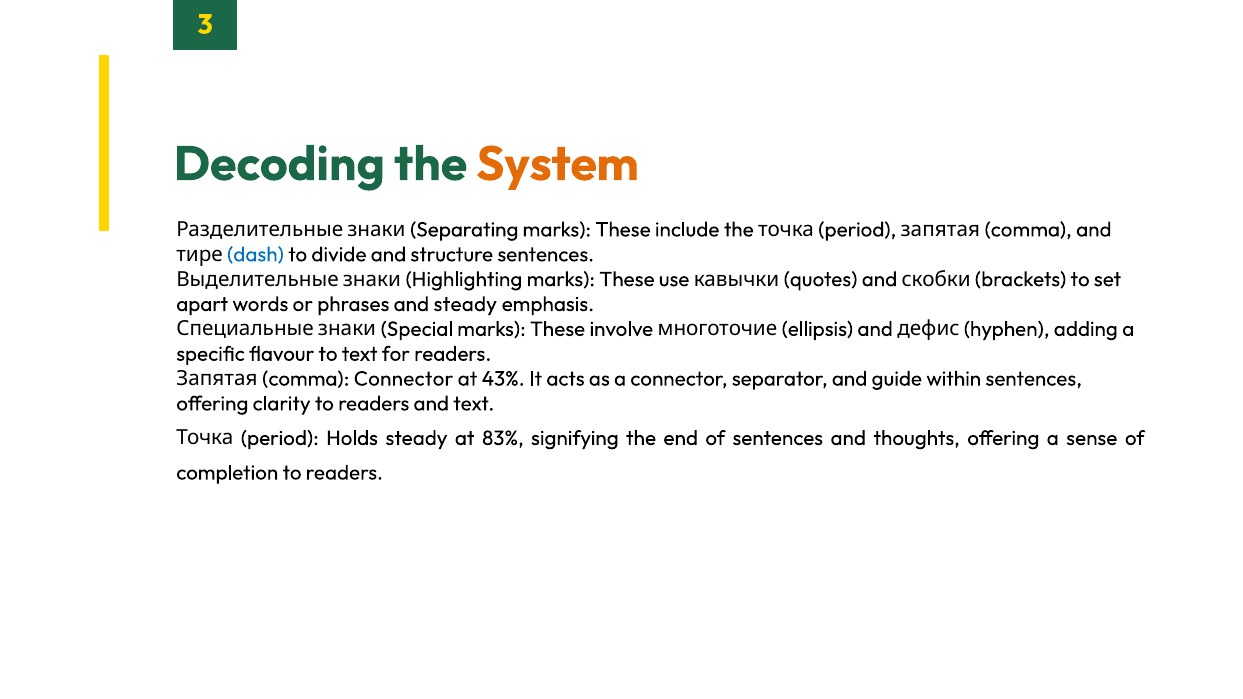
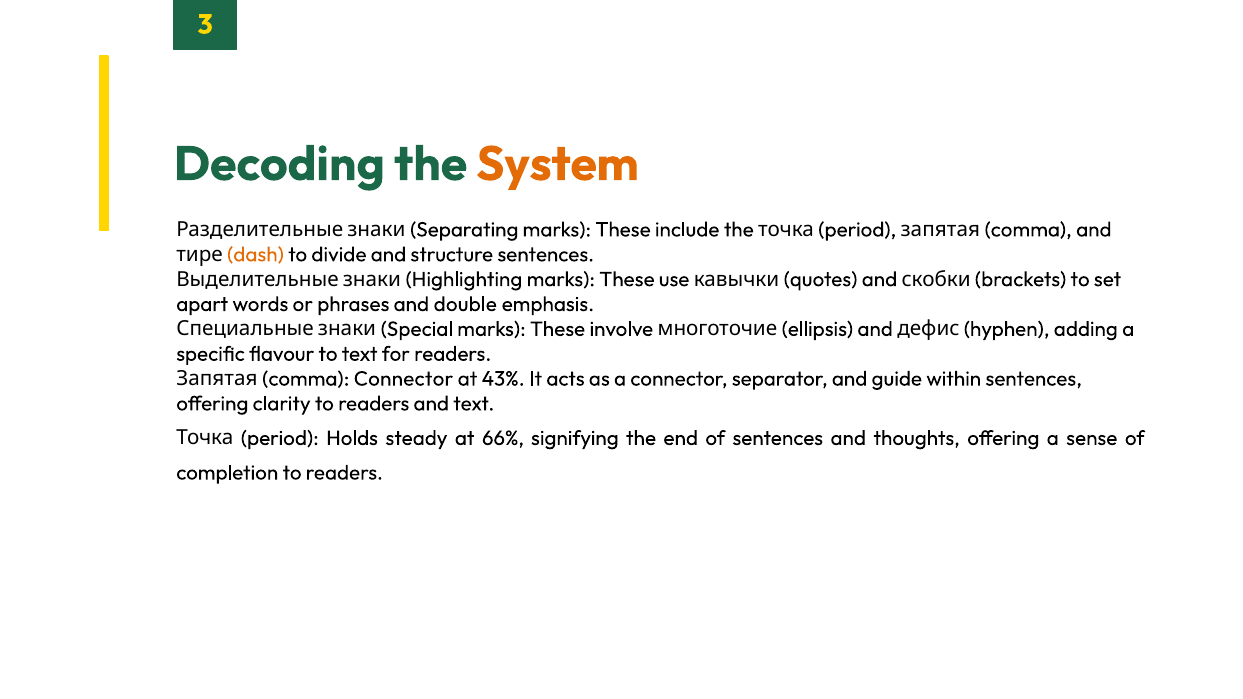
dash colour: blue -> orange (255, 255)
and steady: steady -> double (465, 304)
83%: 83% -> 66% (503, 438)
